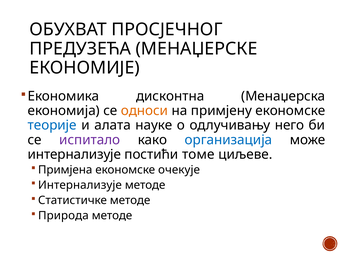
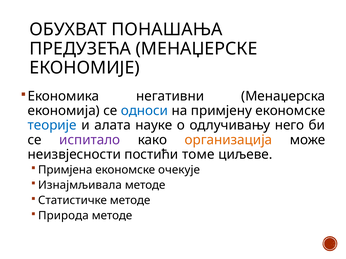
ПРОСЈЕЧНОГ: ПРОСЈЕЧНОГ -> ПОНАШАЊА (167, 30)
дисконтна: дисконтна -> негативни (170, 96)
односи colour: orange -> blue (144, 111)
организација colour: blue -> orange (228, 140)
интернализује: интернализује -> неизвјесности (74, 155)
Интернализује: Интернализује -> Изнајмљивала (80, 185)
